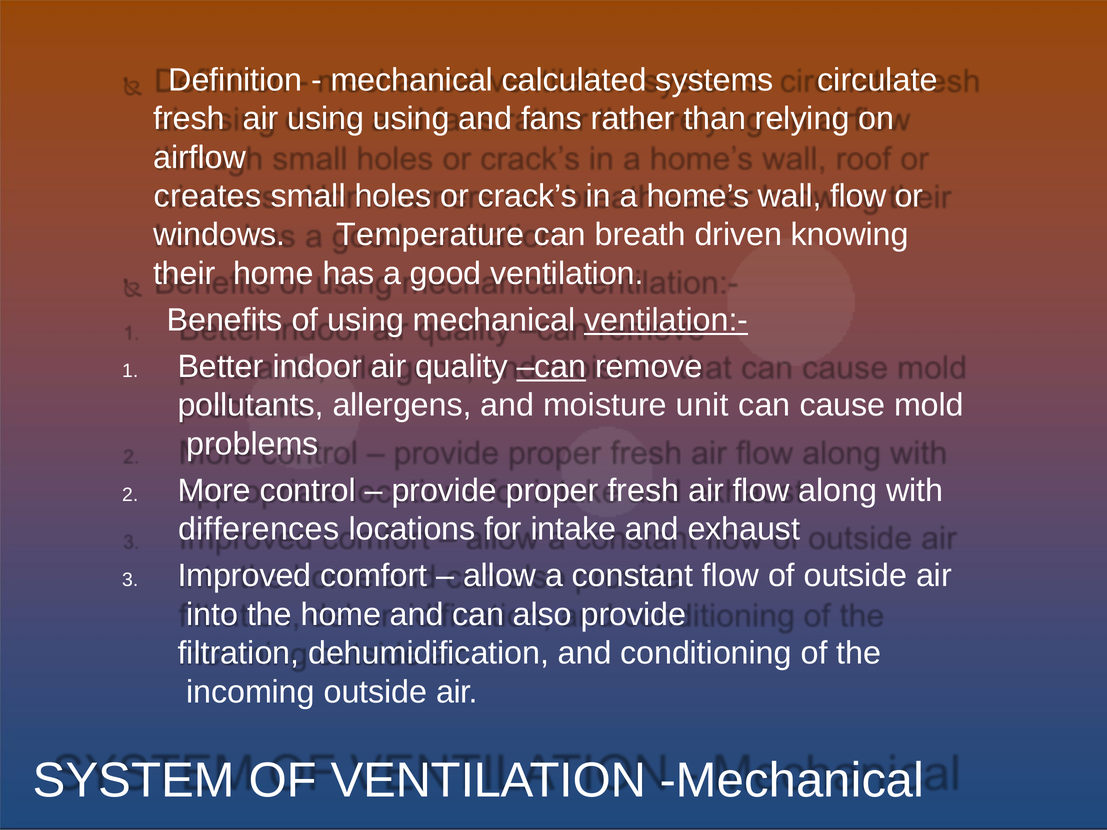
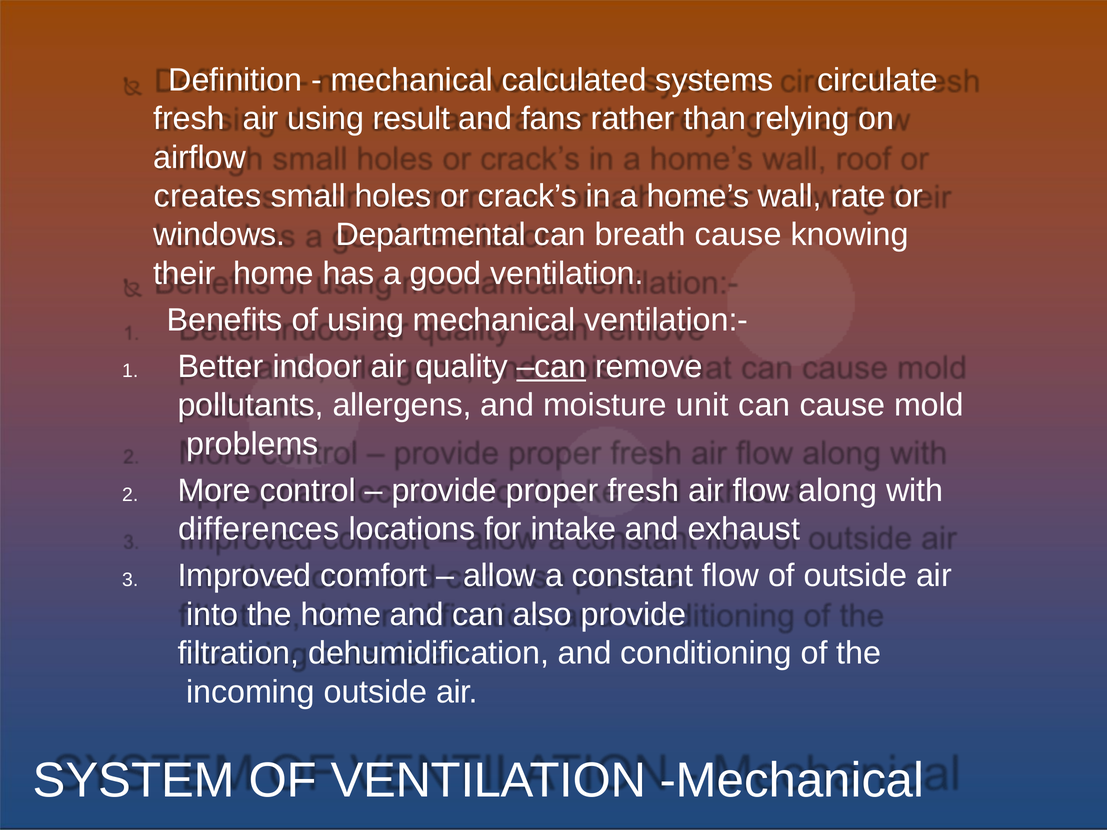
using using: using -> result (411, 119)
wall flow: flow -> rate (858, 196)
Temperature: Temperature -> Departmental (431, 235)
breath driven: driven -> cause (738, 235)
ventilation:- underline: present -> none (666, 320)
